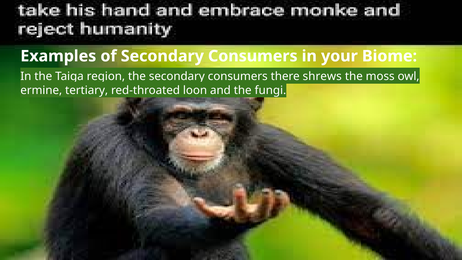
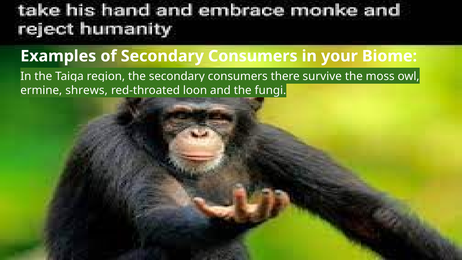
shrews: shrews -> survive (322, 76)
tertiary: tertiary -> shrews (87, 90)
